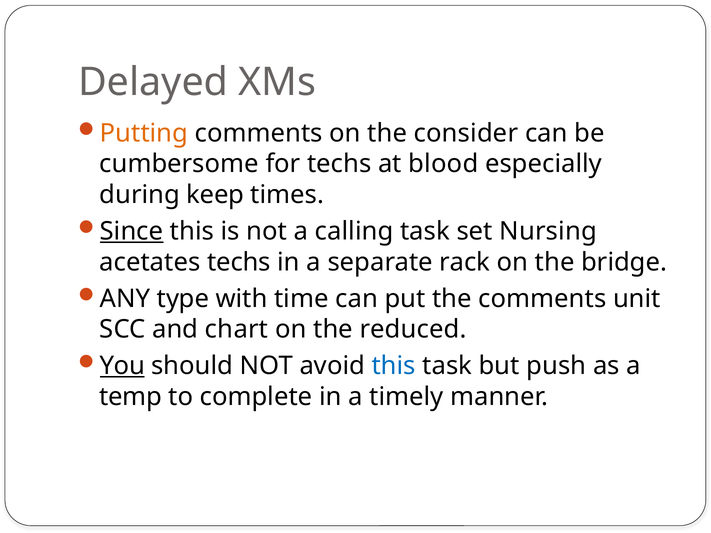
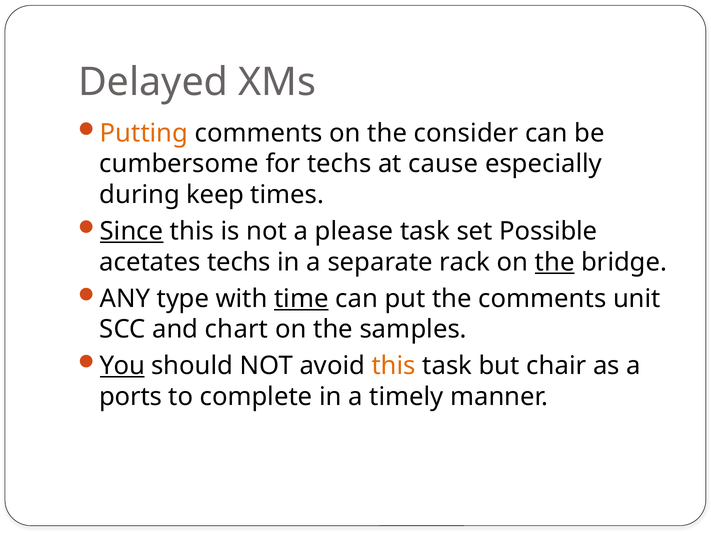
blood: blood -> cause (443, 164)
calling: calling -> please (354, 231)
Nursing: Nursing -> Possible (548, 231)
the underline: none -> present (555, 262)
time underline: none -> present (301, 299)
reduced: reduced -> samples (413, 330)
this colour: blue -> orange (394, 366)
push: push -> chair (556, 366)
temp: temp -> ports (131, 397)
